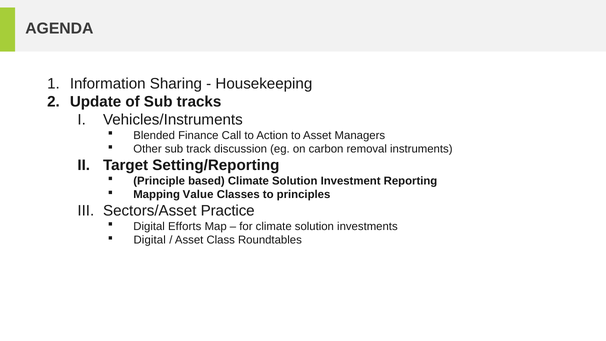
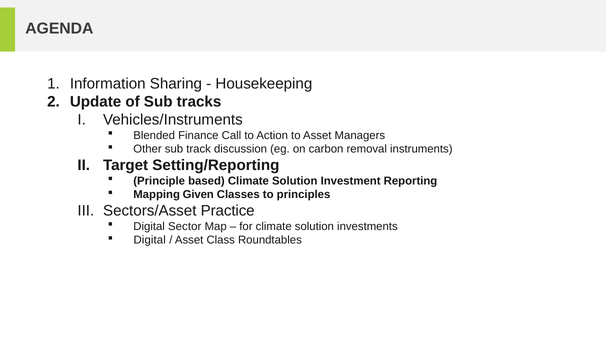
Value: Value -> Given (198, 195)
Efforts: Efforts -> Sector (185, 226)
